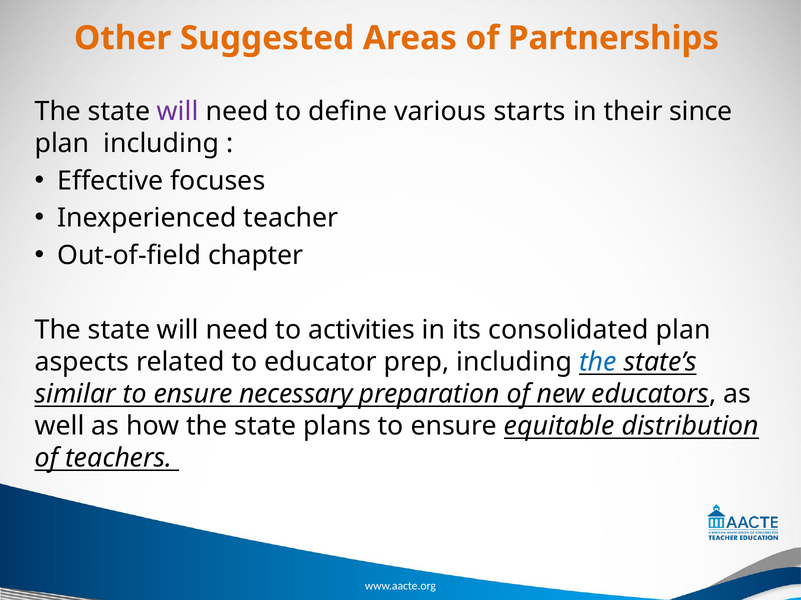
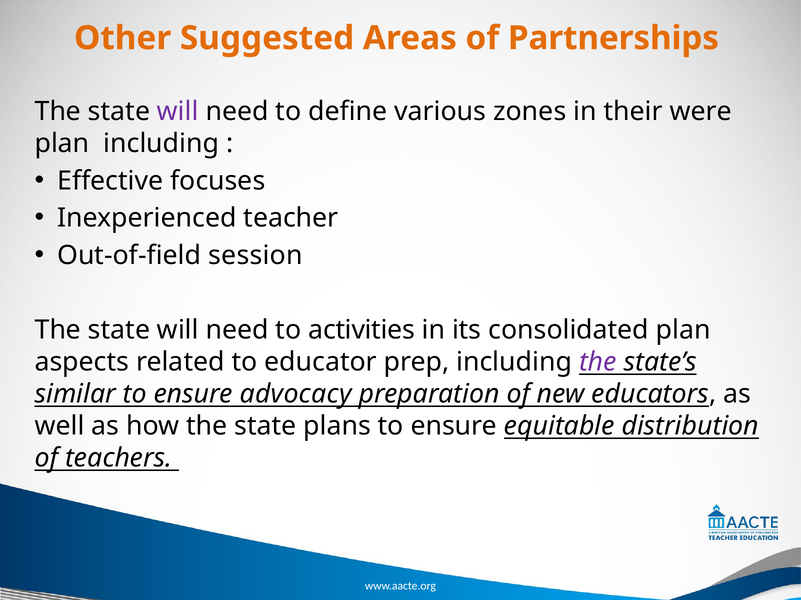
starts: starts -> zones (530, 112)
since: since -> were (701, 112)
chapter: chapter -> session (255, 256)
the colour: blue -> purple (598, 362)
necessary: necessary -> advocacy (296, 394)
